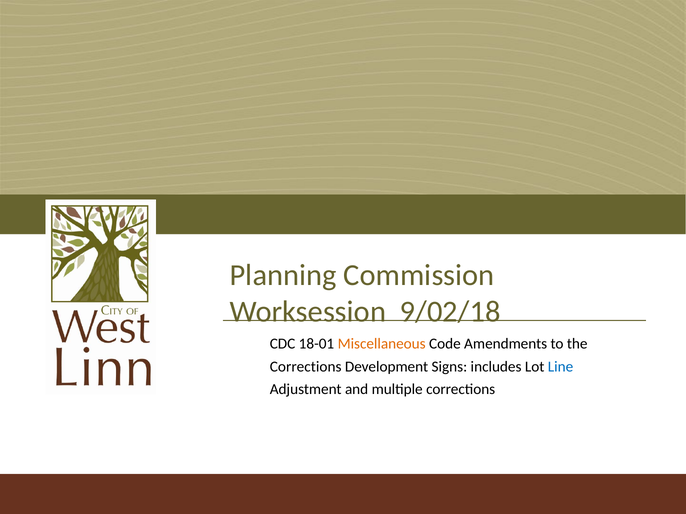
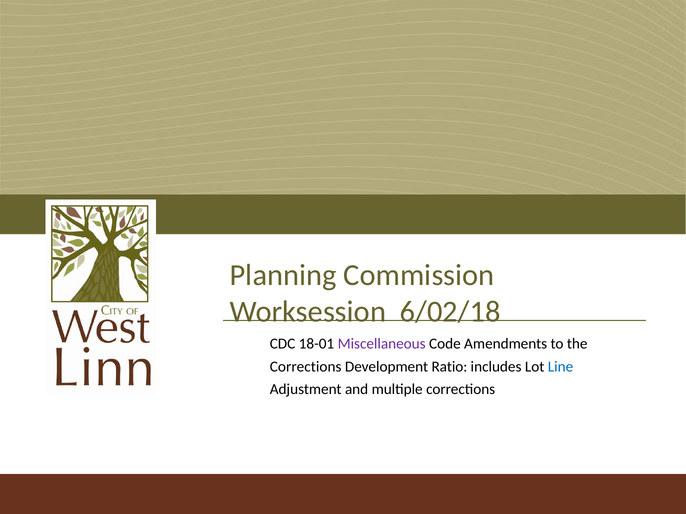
9/02/18: 9/02/18 -> 6/02/18 (450, 312)
Miscellaneous colour: orange -> purple (382, 344)
Signs: Signs -> Ratio (449, 367)
